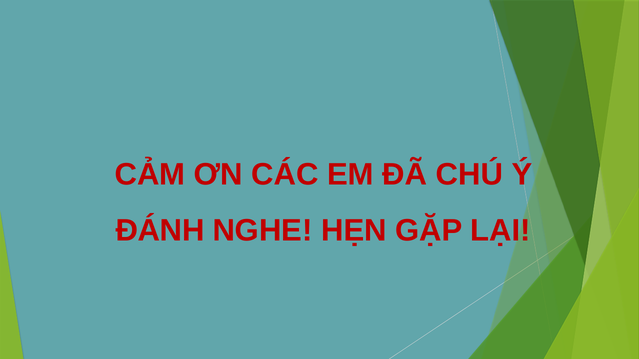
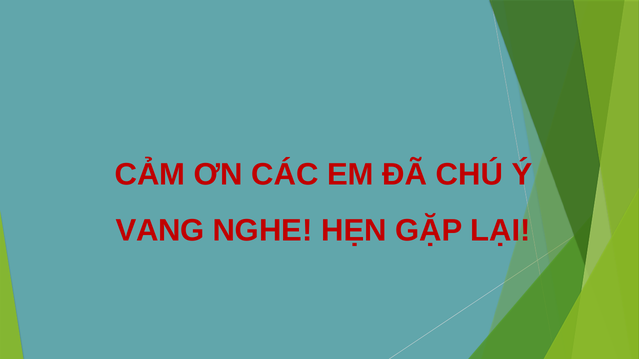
ĐÁNH: ĐÁNH -> VANG (160, 231)
